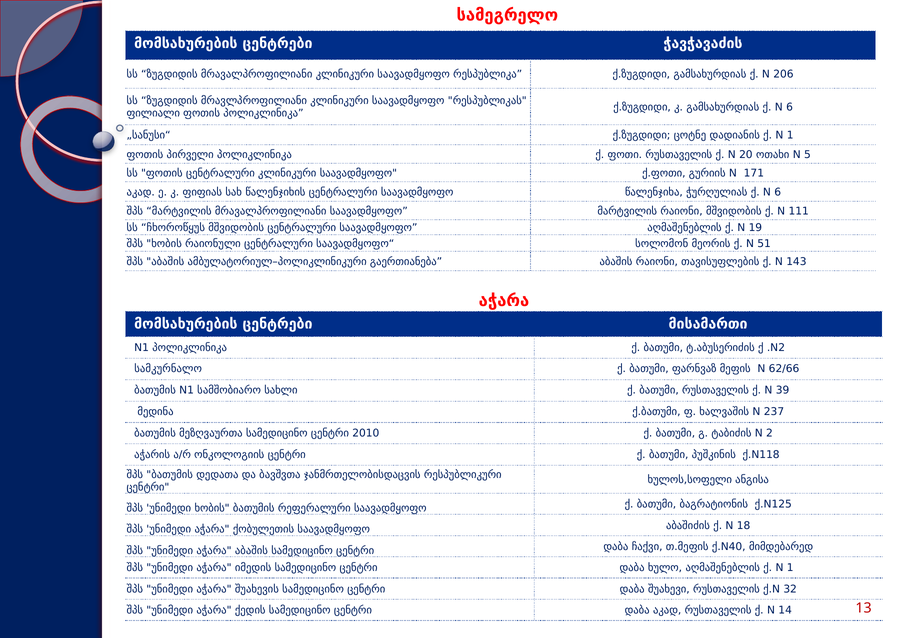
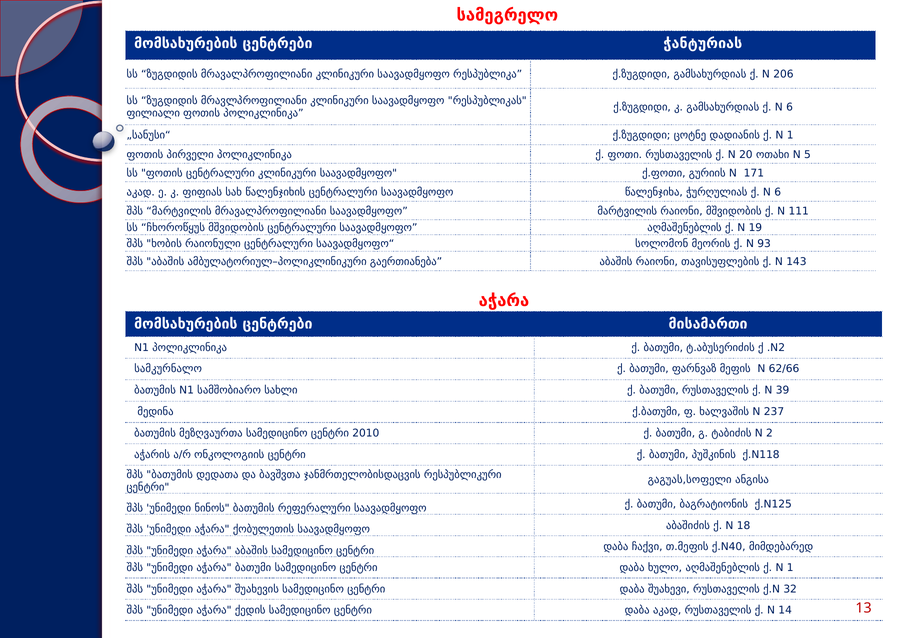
ჭავჭავაძის: ჭავჭავაძის -> ჭანტურიას (703, 44)
51: 51 -> 93 (764, 243)
ხულოს,სოფელი: ხულოს,სოფელი -> გაგუას,სოფელი (690, 480)
უნიმედი ხობის: ხობის -> ნინოს (212, 508)
აჭარა იმედის: იმედის -> ბათუმი (253, 568)
